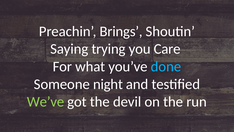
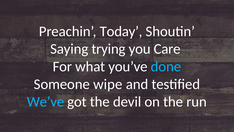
Brings: Brings -> Today (121, 31)
night: night -> wipe (108, 84)
We’ve colour: light green -> light blue (46, 101)
